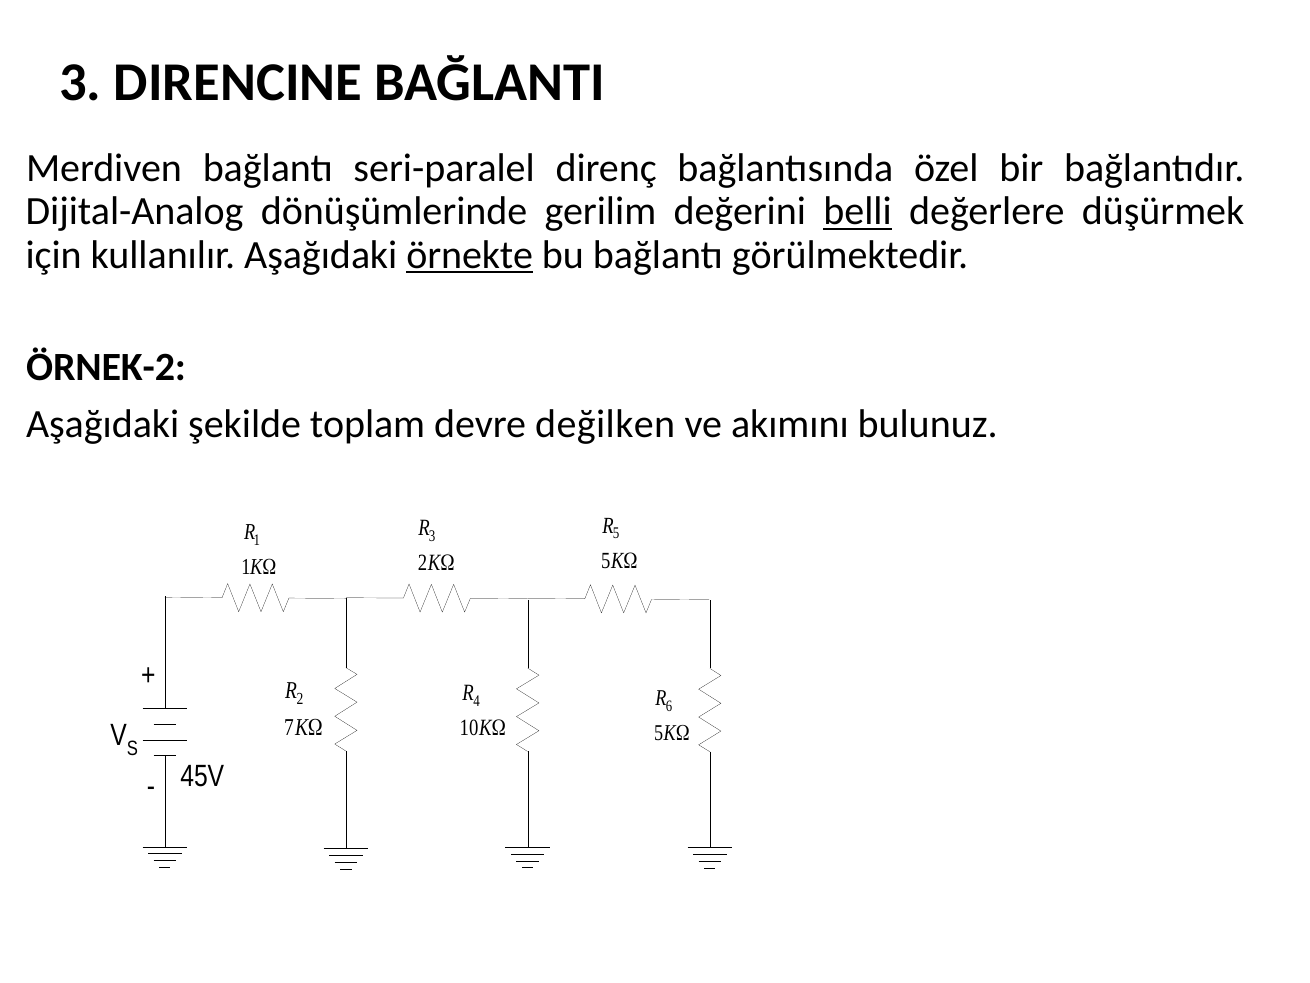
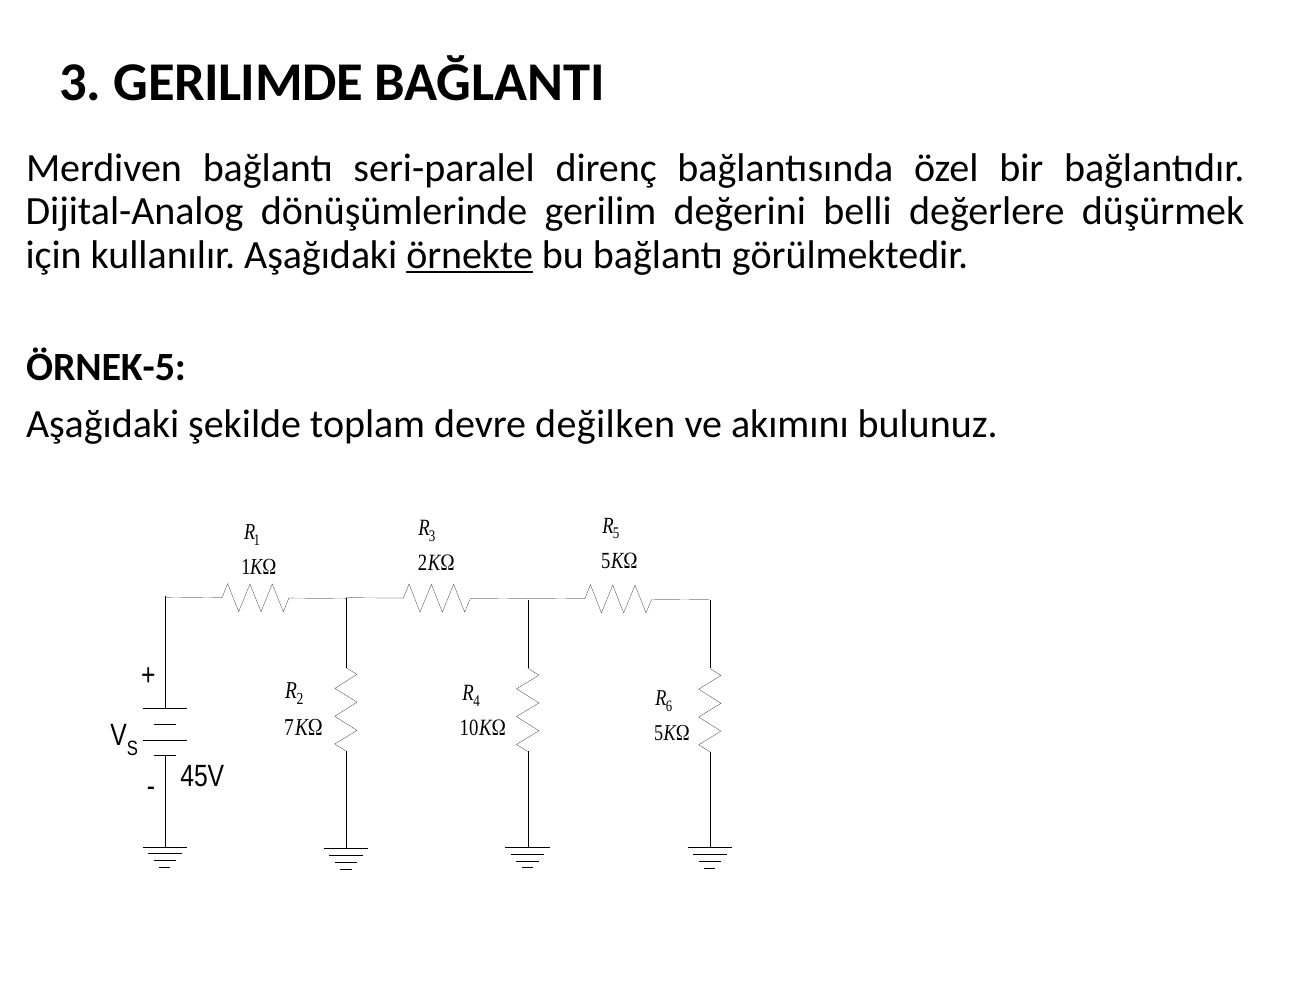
DIRENCINE: DIRENCINE -> GERILIMDE (238, 82)
belli underline: present -> none (858, 212)
ÖRNEK-2: ÖRNEK-2 -> ÖRNEK-5 (106, 367)
